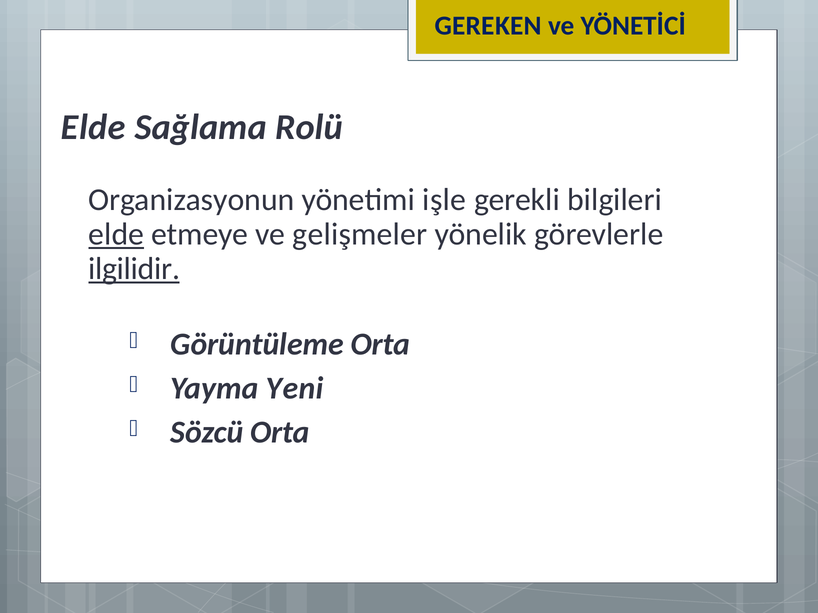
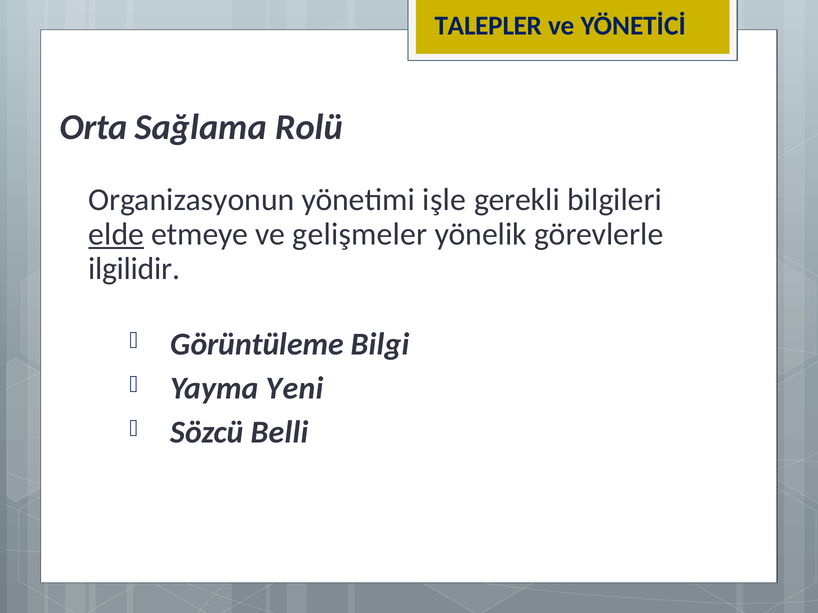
GEREKEN: GEREKEN -> TALEPLER (488, 26)
Elde: Elde -> Orta (94, 127)
ilgilidir underline: present -> none (134, 269)
Görüntüleme Orta: Orta -> Bilgi (380, 345)
Sözcü Orta: Orta -> Belli (280, 432)
